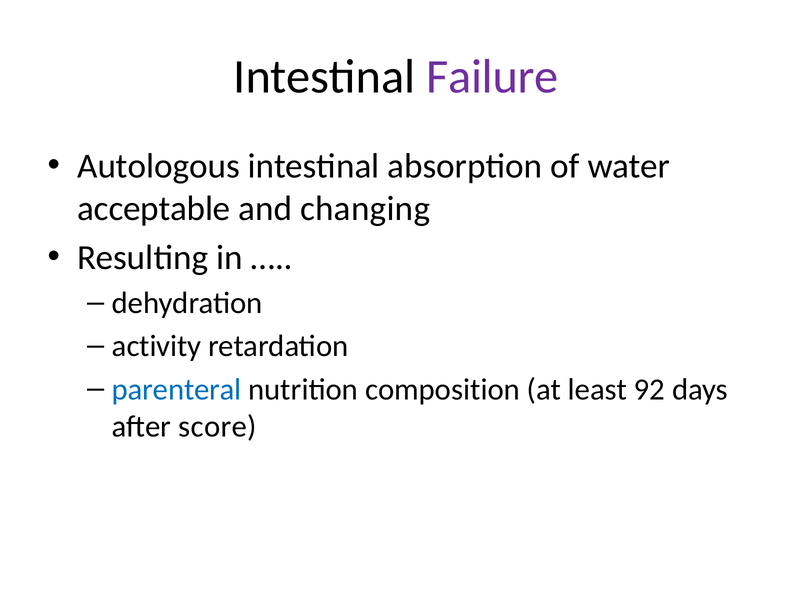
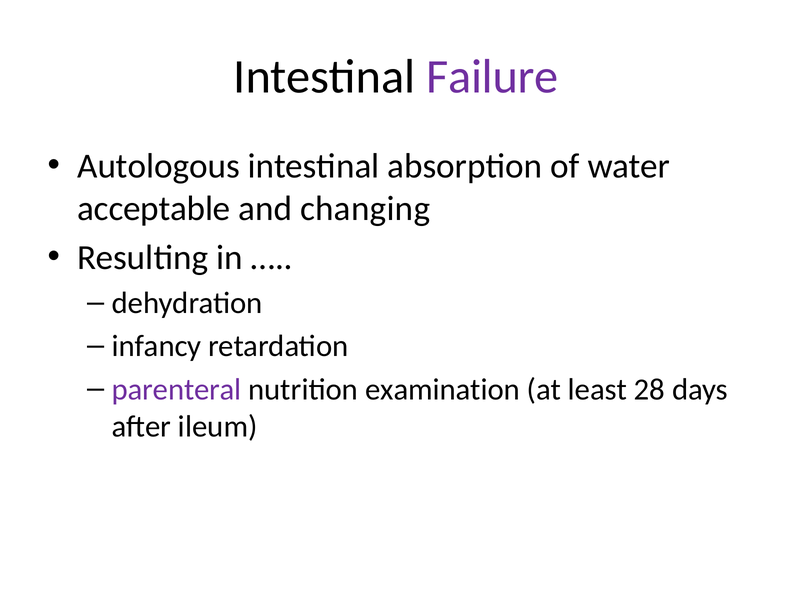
activity: activity -> infancy (157, 346)
parenteral colour: blue -> purple (177, 389)
composition: composition -> examination (443, 389)
92: 92 -> 28 (649, 389)
score: score -> ileum (218, 426)
